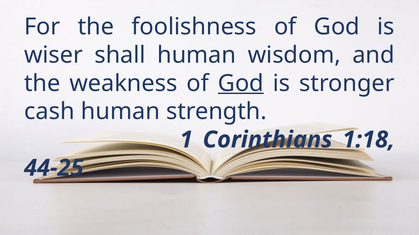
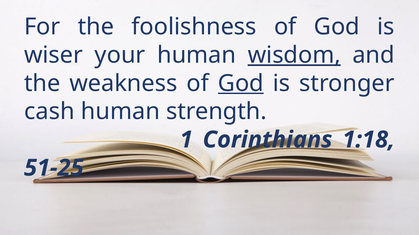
shall: shall -> your (120, 55)
wisdom underline: none -> present (294, 55)
44-25: 44-25 -> 51-25 (54, 168)
